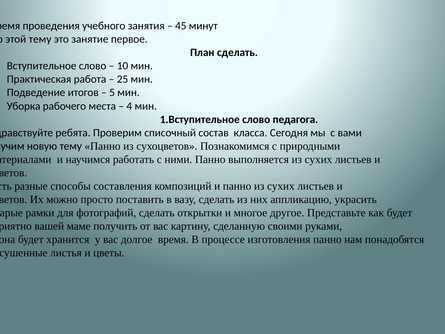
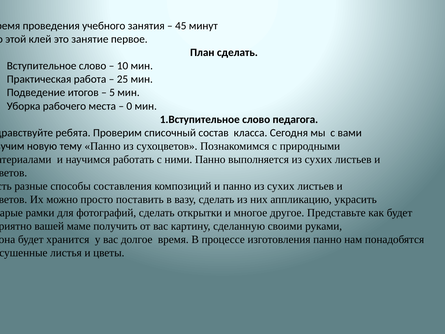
этой тему: тему -> клей (40, 39)
4: 4 -> 0 (129, 106)
